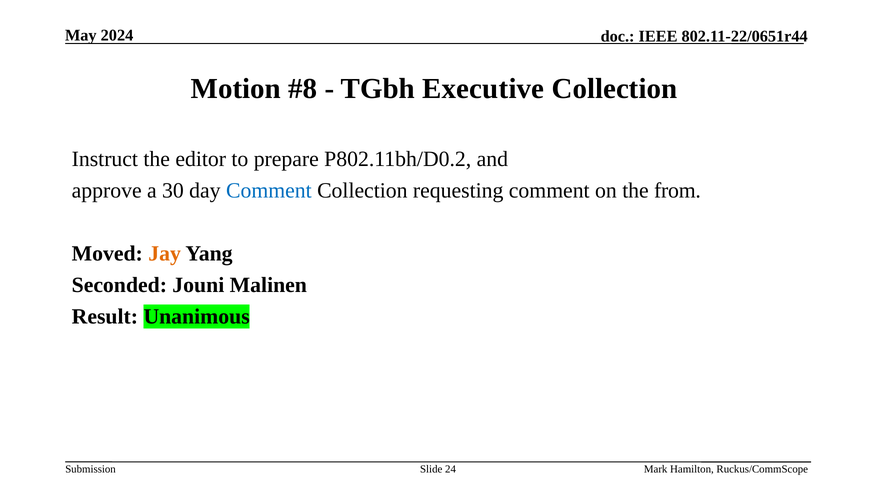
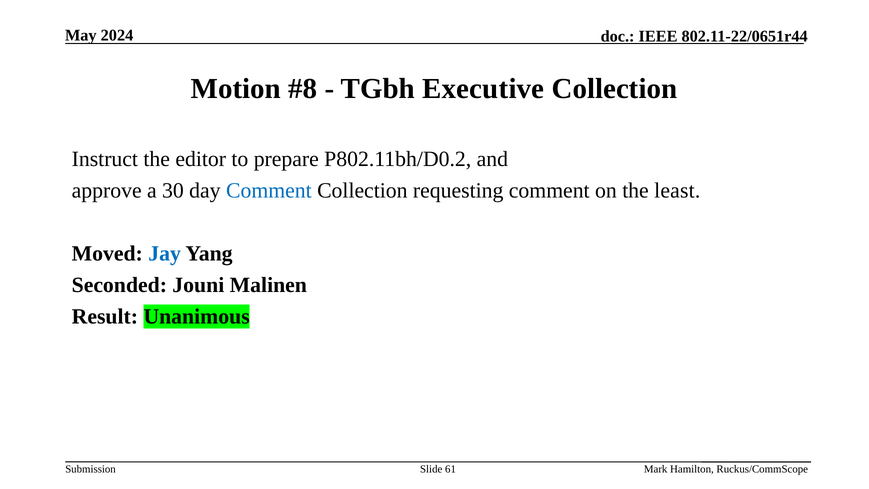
from: from -> least (677, 191)
Jay colour: orange -> blue (165, 254)
24: 24 -> 61 (451, 469)
